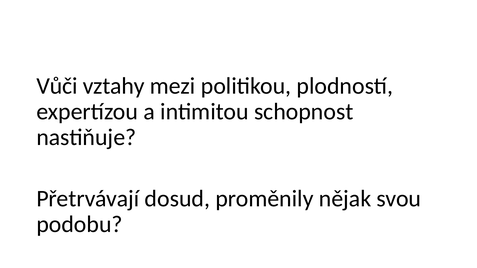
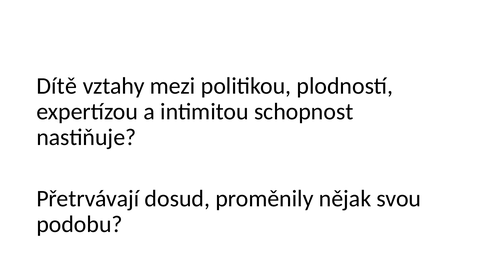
Vůči: Vůči -> Dítě (57, 86)
